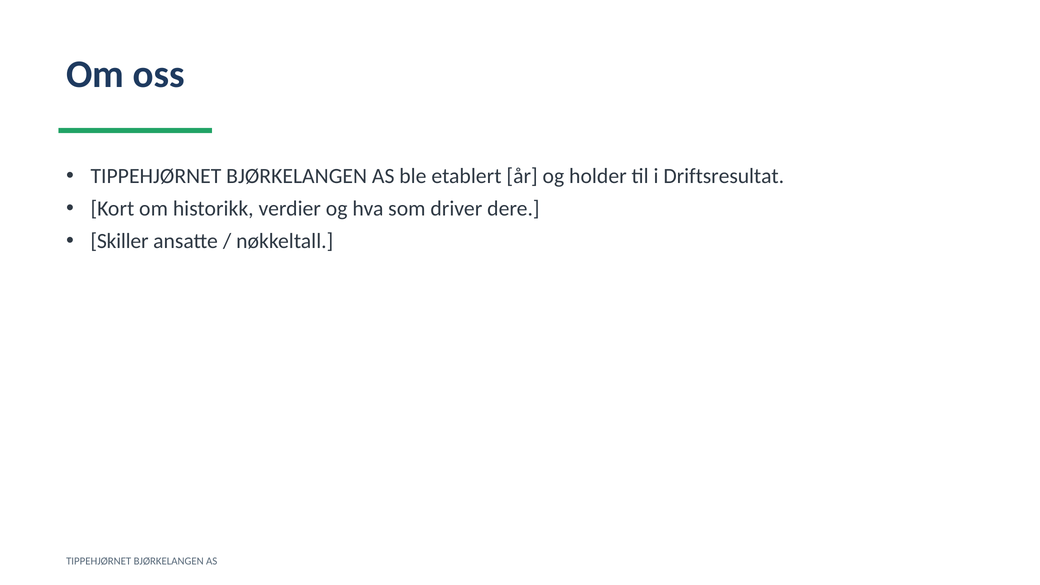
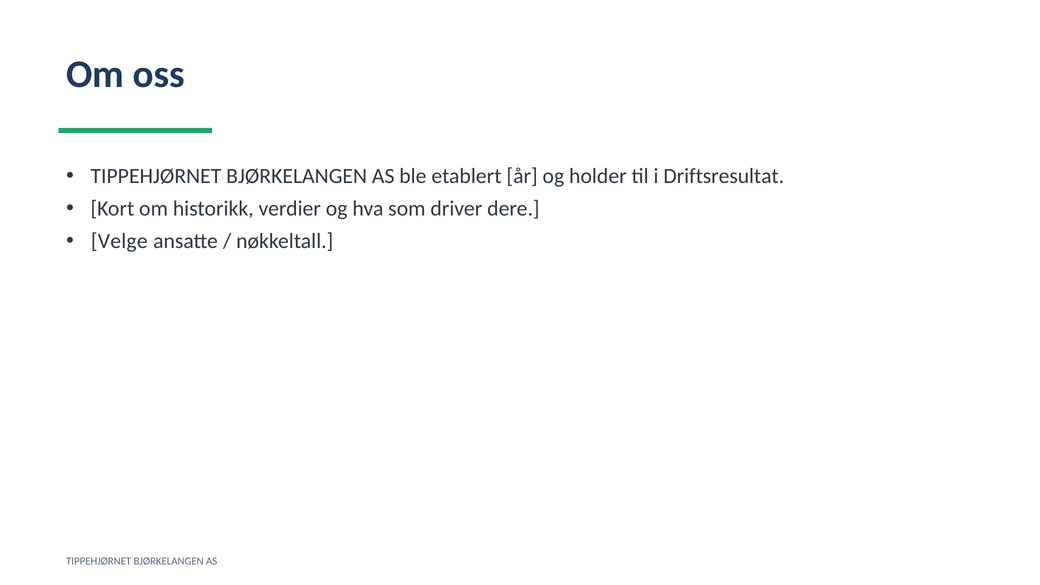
Skiller: Skiller -> Velge (119, 241)
